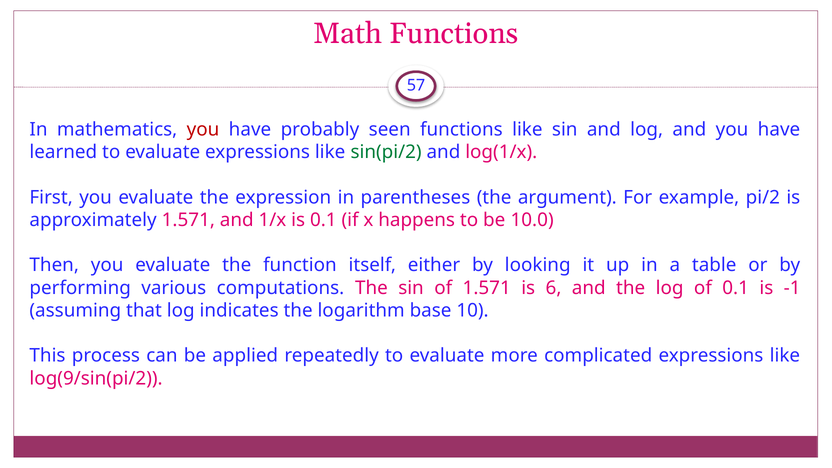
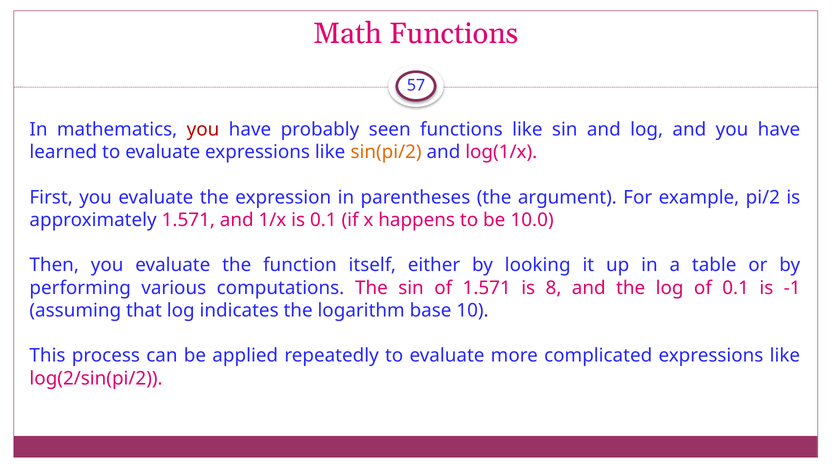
sin(pi/2 colour: green -> orange (386, 152)
6: 6 -> 8 (554, 288)
log(9/sin(pi/2: log(9/sin(pi/2 -> log(2/sin(pi/2 (96, 378)
